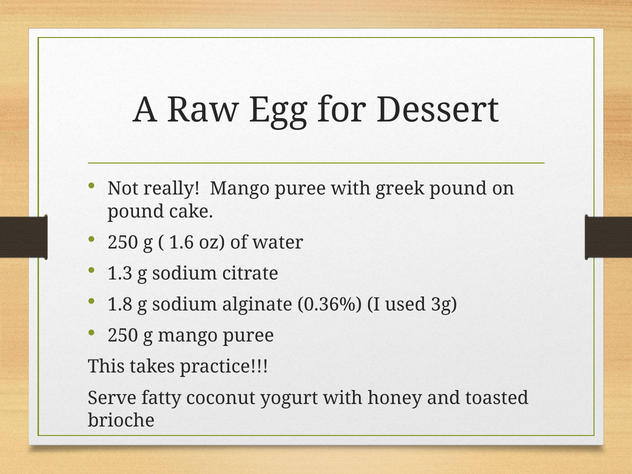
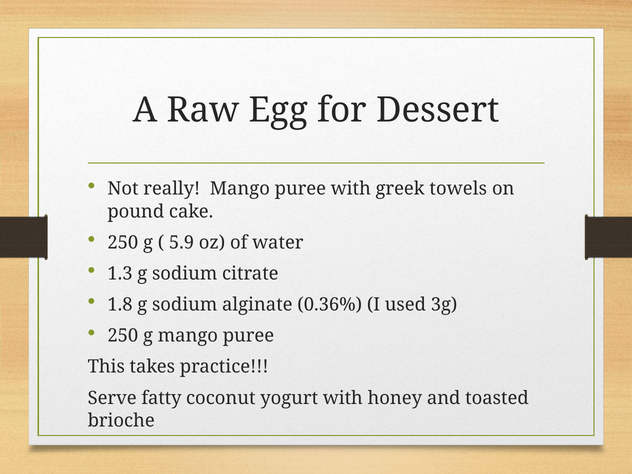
greek pound: pound -> towels (458, 189)
1.6: 1.6 -> 5.9 (181, 243)
